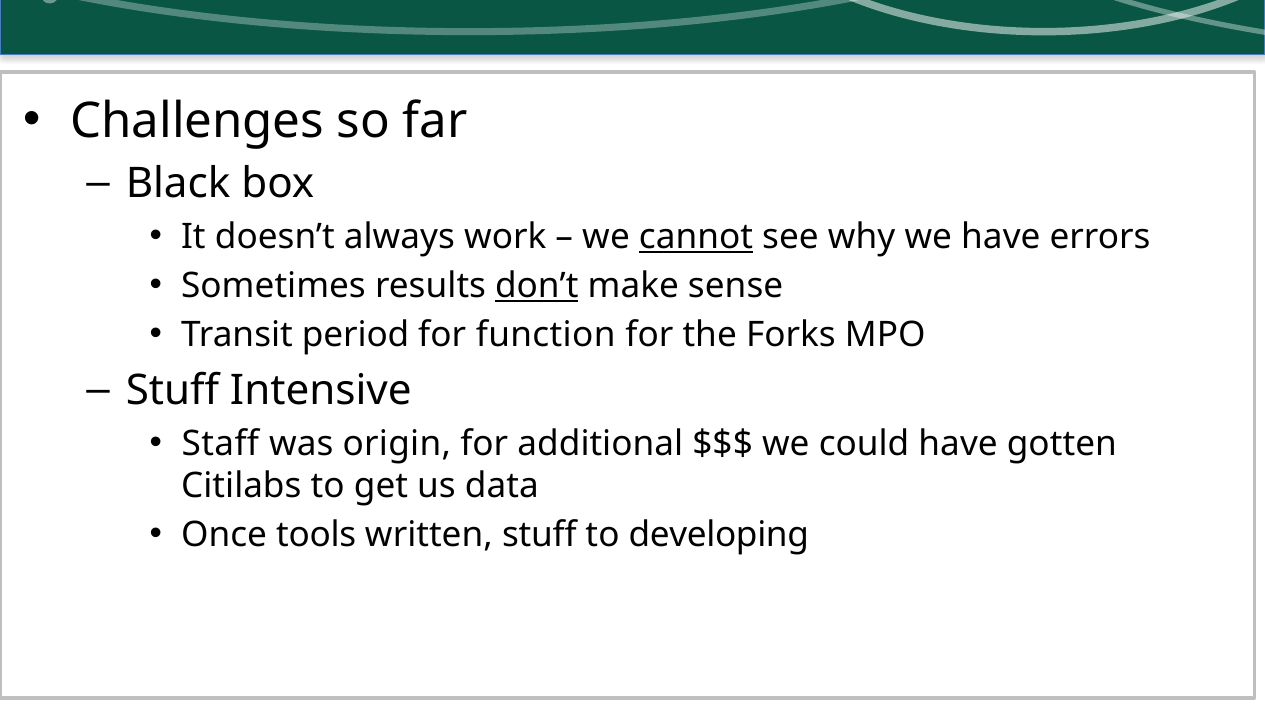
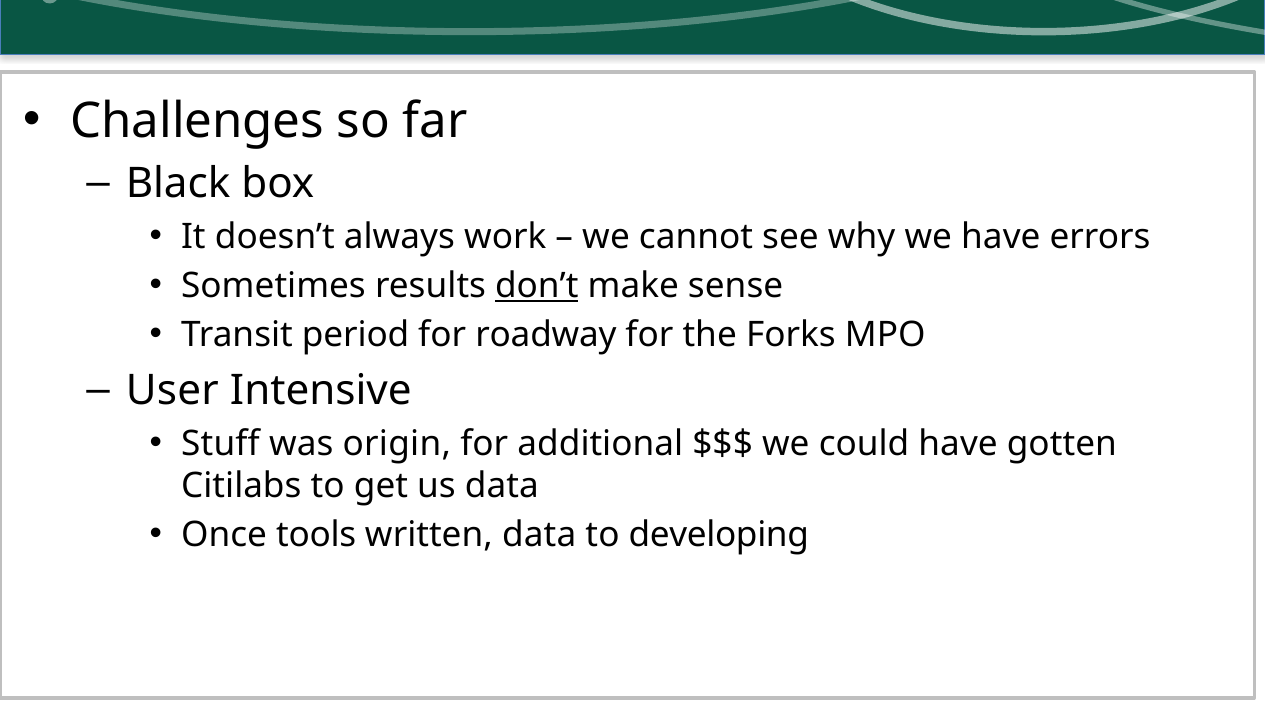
cannot underline: present -> none (696, 237)
function: function -> roadway (546, 335)
Stuff: Stuff -> User (172, 390)
Staff: Staff -> Stuff (220, 443)
written stuff: stuff -> data (539, 535)
